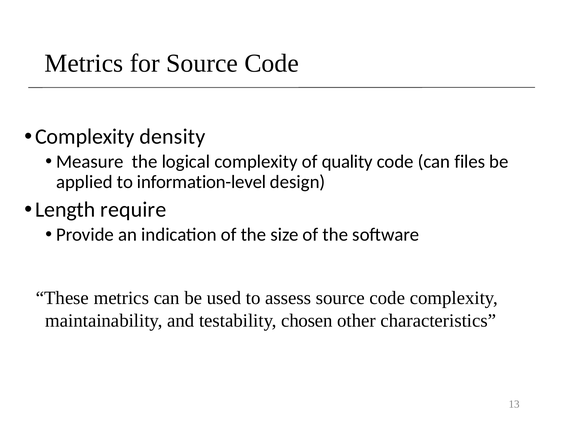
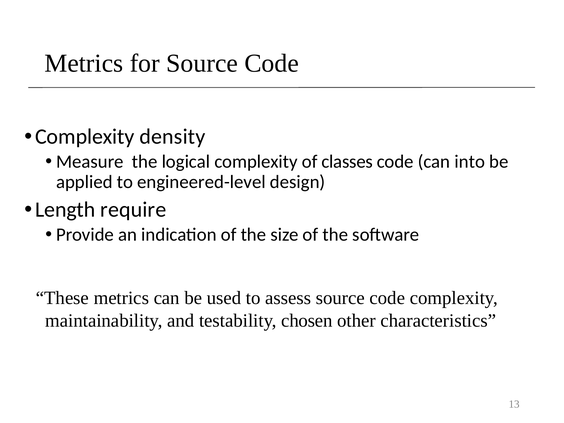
quality: quality -> classes (347, 162)
files: files -> into (470, 162)
information-level: information-level -> engineered-level (201, 182)
